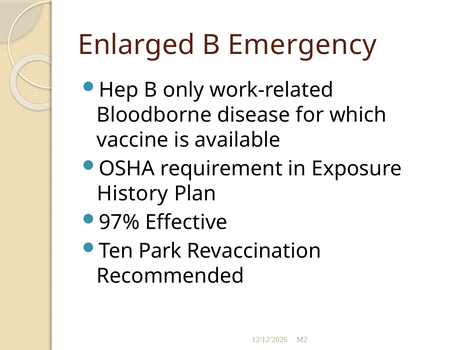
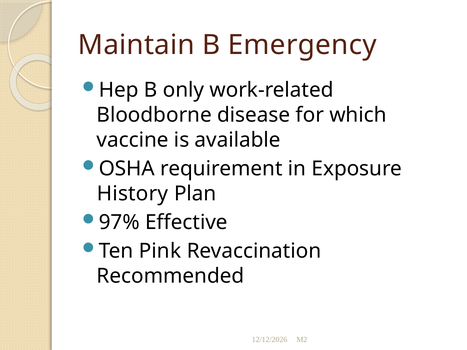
Enlarged: Enlarged -> Maintain (136, 45)
Park: Park -> Pink (160, 251)
